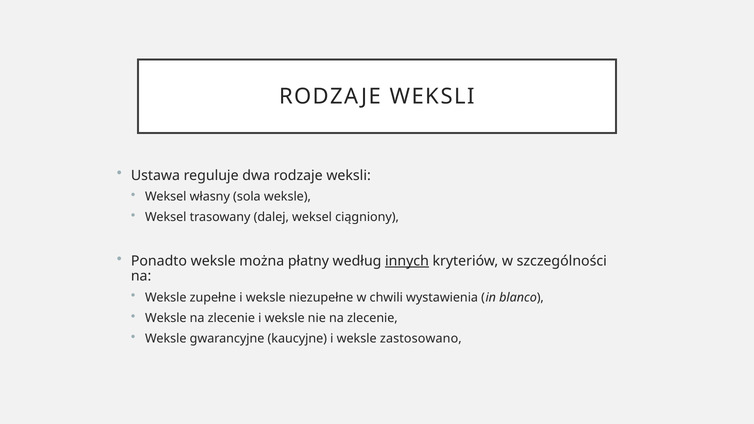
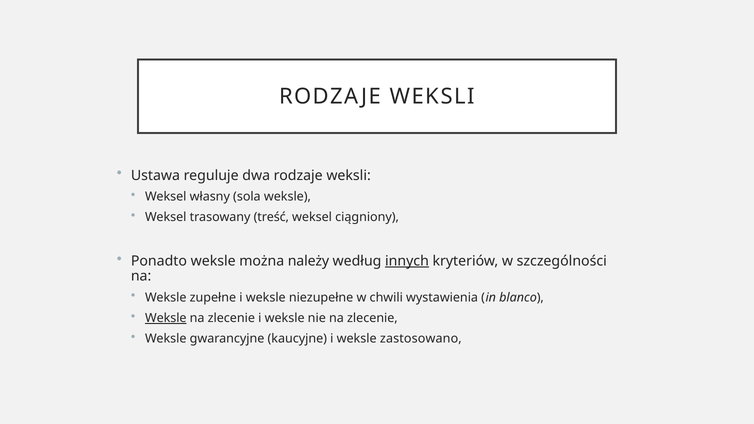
dalej: dalej -> treść (271, 217)
płatny: płatny -> należy (308, 261)
Weksle underline: none -> present (166, 318)
